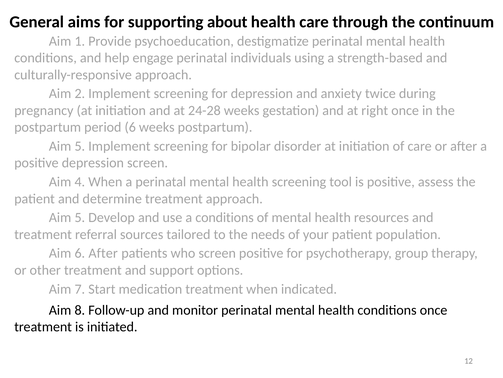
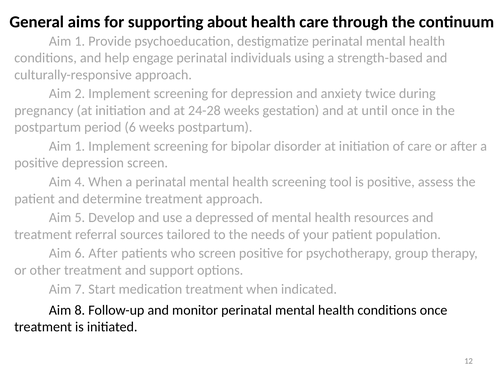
right: right -> until (375, 110)
5: 5 -> 1 (80, 146)
a conditions: conditions -> depressed (225, 217)
